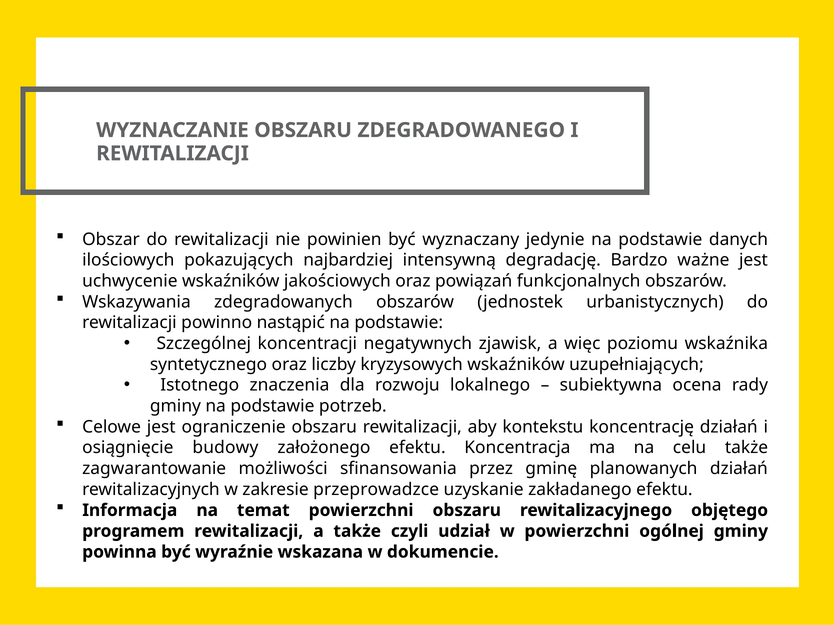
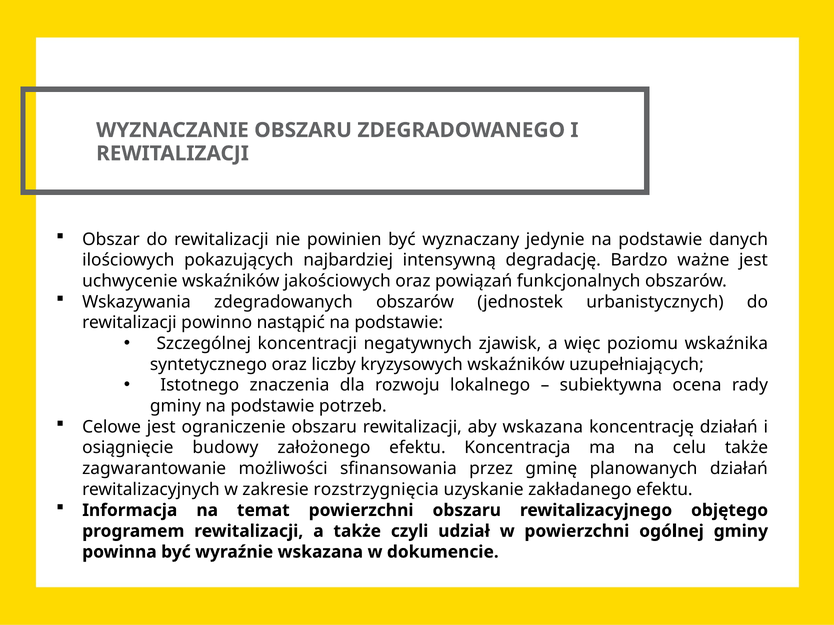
aby kontekstu: kontekstu -> wskazana (543, 427)
przeprowadzce: przeprowadzce -> rozstrzygnięcia (376, 490)
